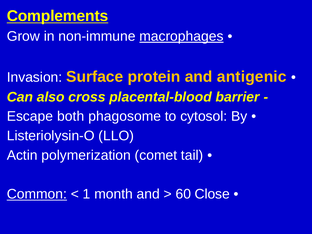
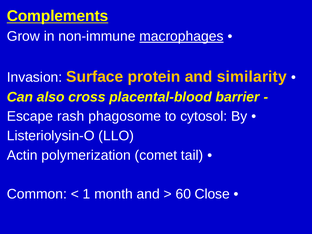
antigenic: antigenic -> similarity (252, 77)
both: both -> rash (71, 116)
Common underline: present -> none (37, 194)
